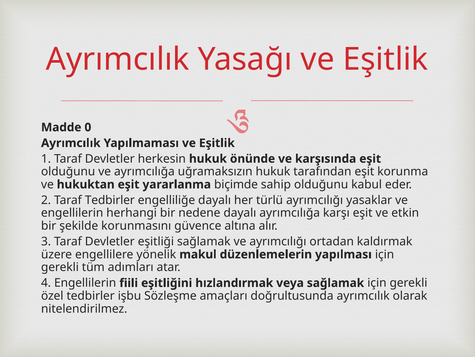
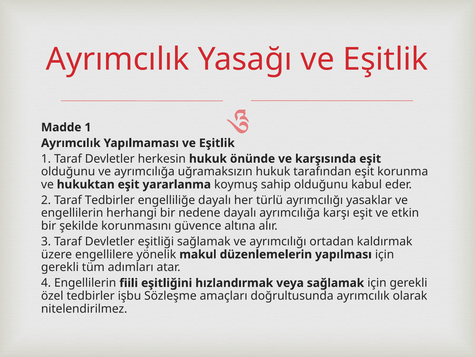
Madde 0: 0 -> 1 (88, 127)
biçimde: biçimde -> koymuş (236, 184)
